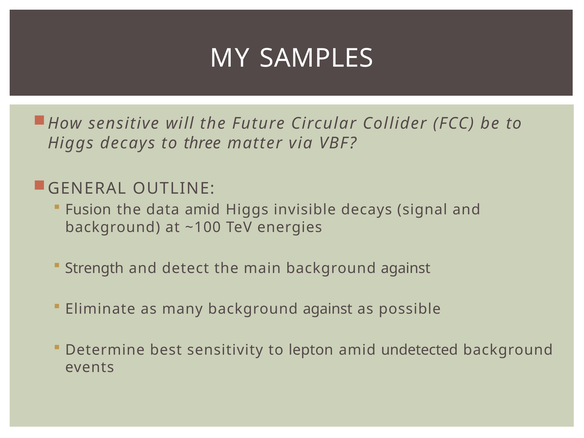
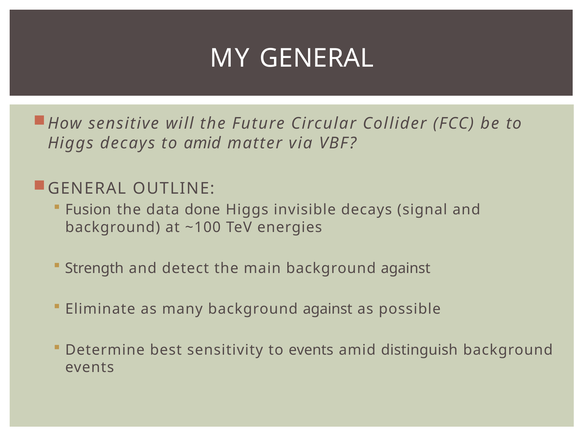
MY SAMPLES: SAMPLES -> GENERAL (317, 58)
to three: three -> amid (202, 143)
data amid: amid -> done (202, 210)
to lepton: lepton -> events (311, 350)
undetected: undetected -> distinguish (419, 350)
